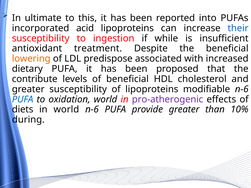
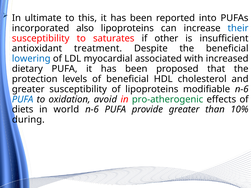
acid: acid -> also (85, 28)
ingestion: ingestion -> saturates (114, 38)
while: while -> other (166, 38)
lowering colour: orange -> blue (31, 59)
predispose: predispose -> myocardial (108, 59)
contribute: contribute -> protection (35, 79)
oxidation world: world -> avoid (105, 99)
pro-atherogenic colour: purple -> green (168, 99)
